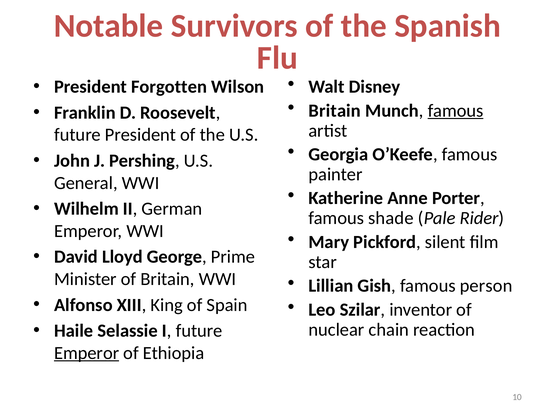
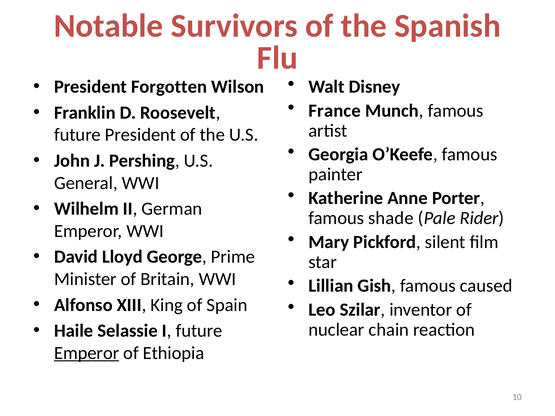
Britain: Britain -> France (335, 111)
famous underline: present -> none (456, 111)
person: person -> caused (486, 286)
